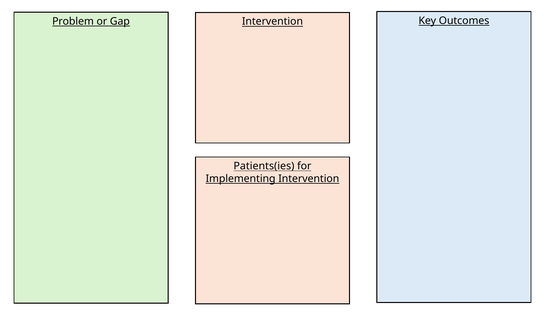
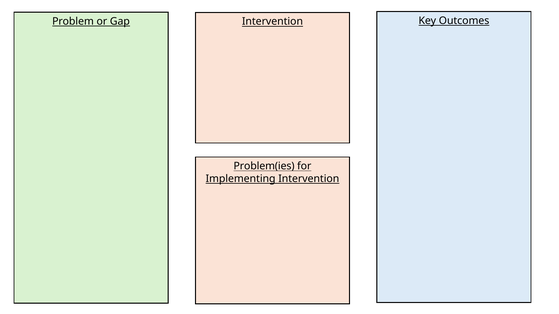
Patients(ies: Patients(ies -> Problem(ies (264, 166)
